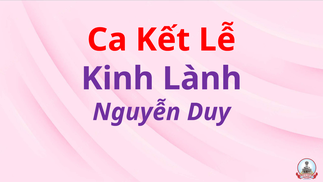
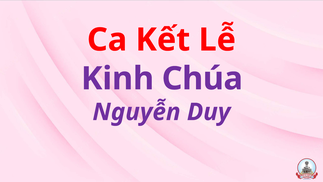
Lành: Lành -> Chúa (202, 79)
